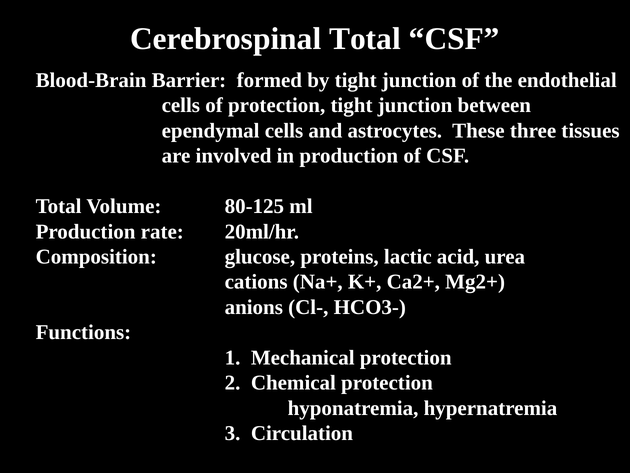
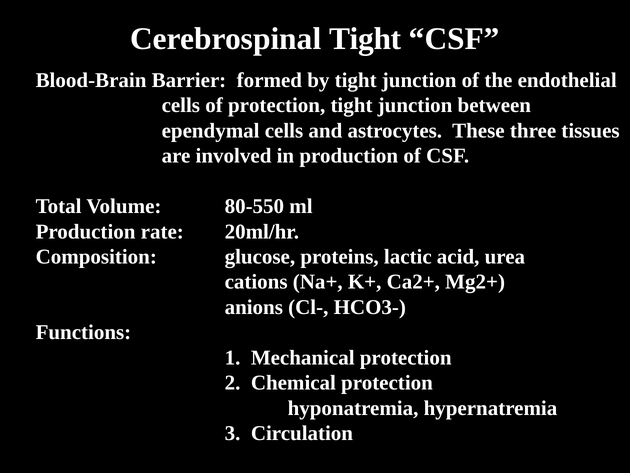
Cerebrospinal Total: Total -> Tight (365, 39)
80-125: 80-125 -> 80-550 (254, 206)
